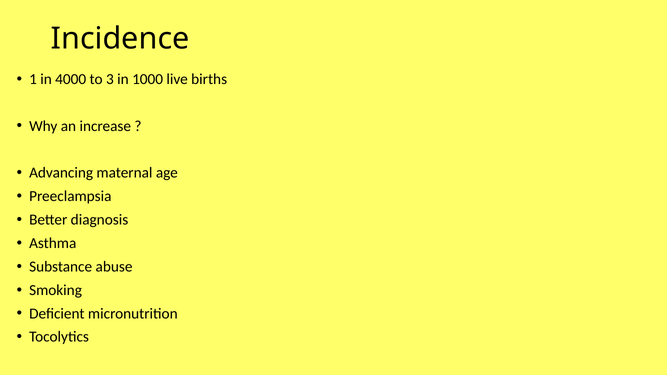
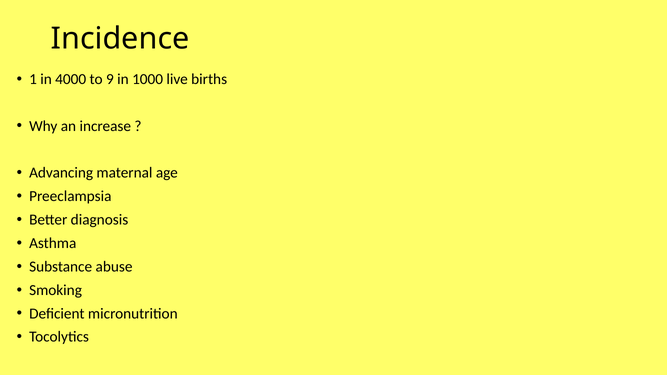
3: 3 -> 9 (110, 79)
